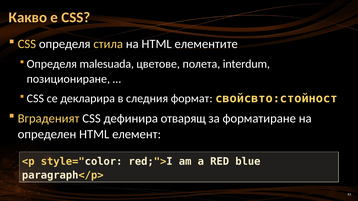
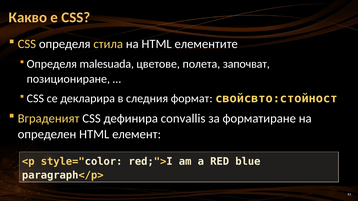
interdum: interdum -> започват (246, 64)
отварящ: отварящ -> convallis (183, 119)
